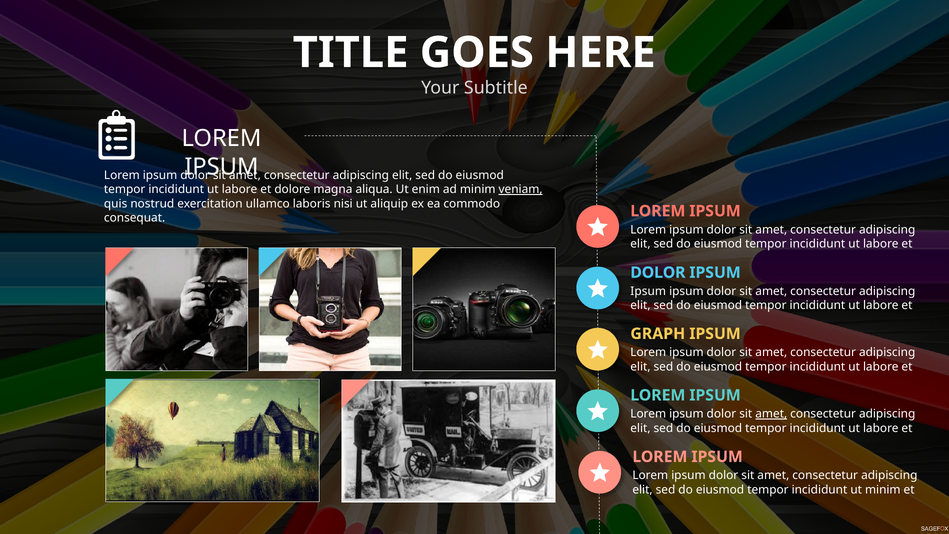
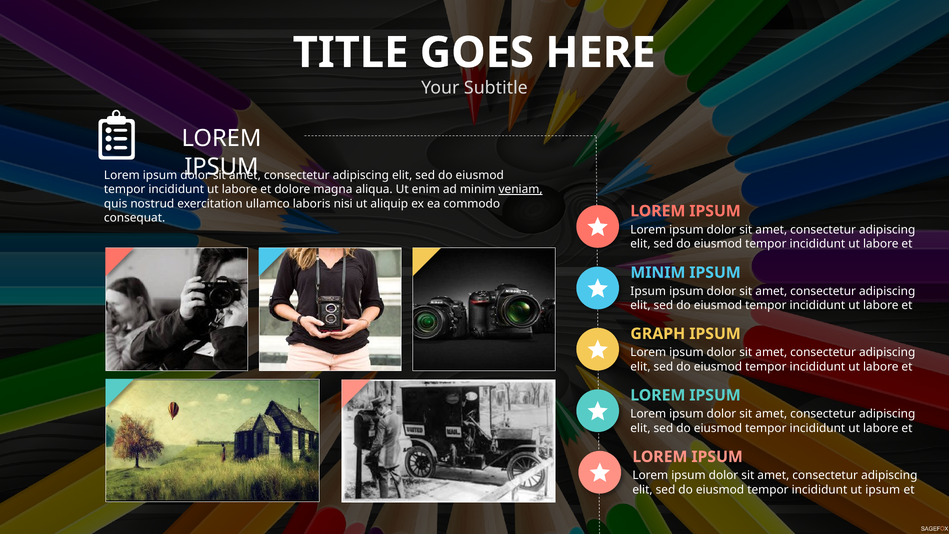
DOLOR: DOLOR -> MINIM (658, 272)
amet underline: present -> none (771, 414)
ut minim: minim -> ipsum (883, 490)
